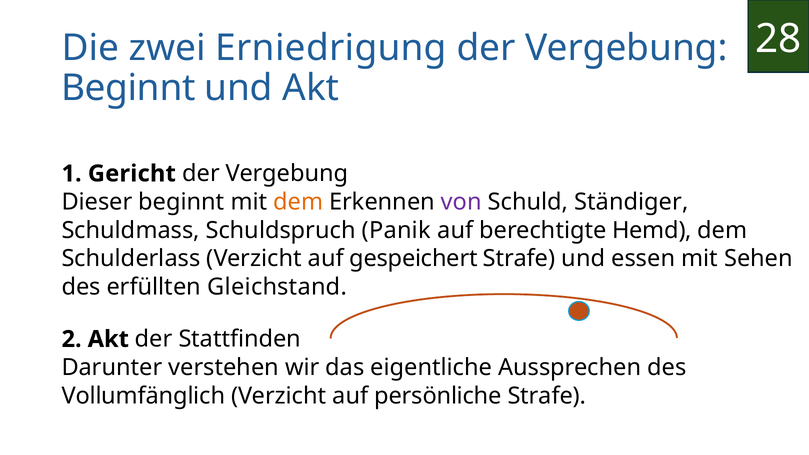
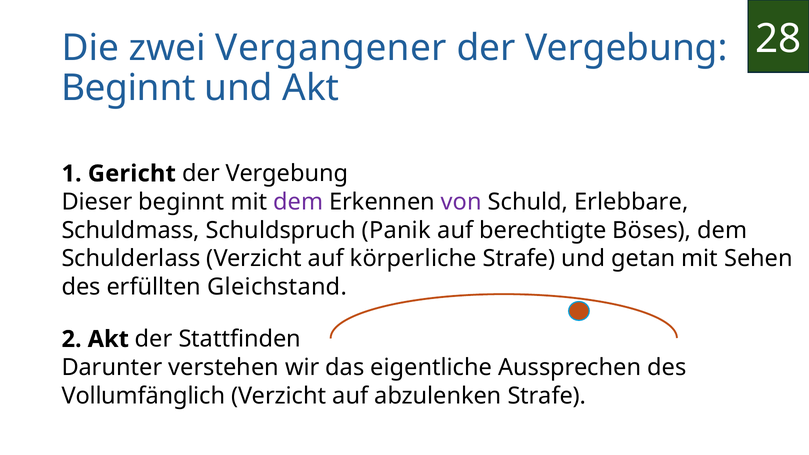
Erniedrigung: Erniedrigung -> Vergangener (331, 48)
dem colour: orange -> purple (298, 202)
Ständiger: Ständiger -> Erlebbare (631, 202)
Hemd: Hemd -> Böses (652, 230)
gespeichert: gespeichert -> körperliche (413, 259)
essen: essen -> getan (643, 259)
persönliche: persönliche -> abzulenken (438, 396)
